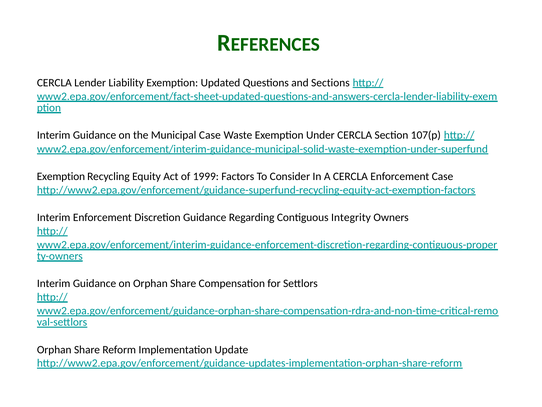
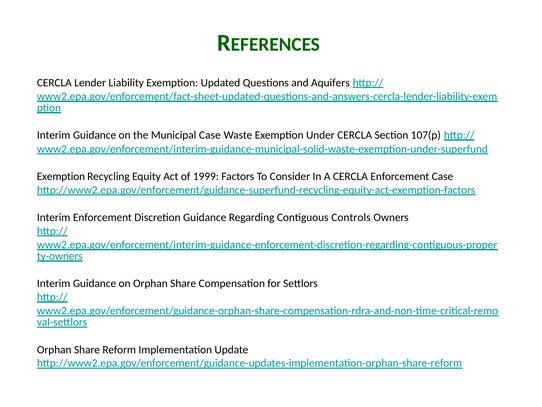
Sections: Sections -> Aquifers (330, 83)
Integrity: Integrity -> Controls (351, 217)
